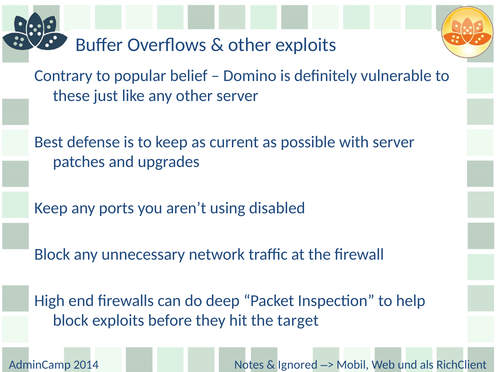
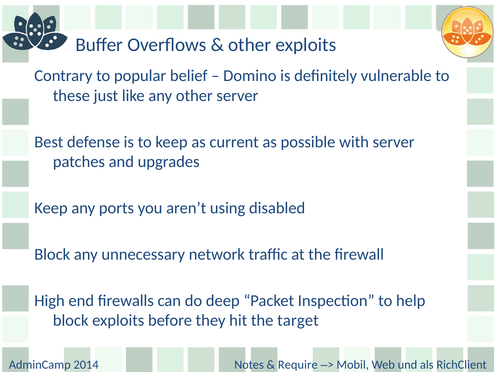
Ignored: Ignored -> Require (298, 365)
